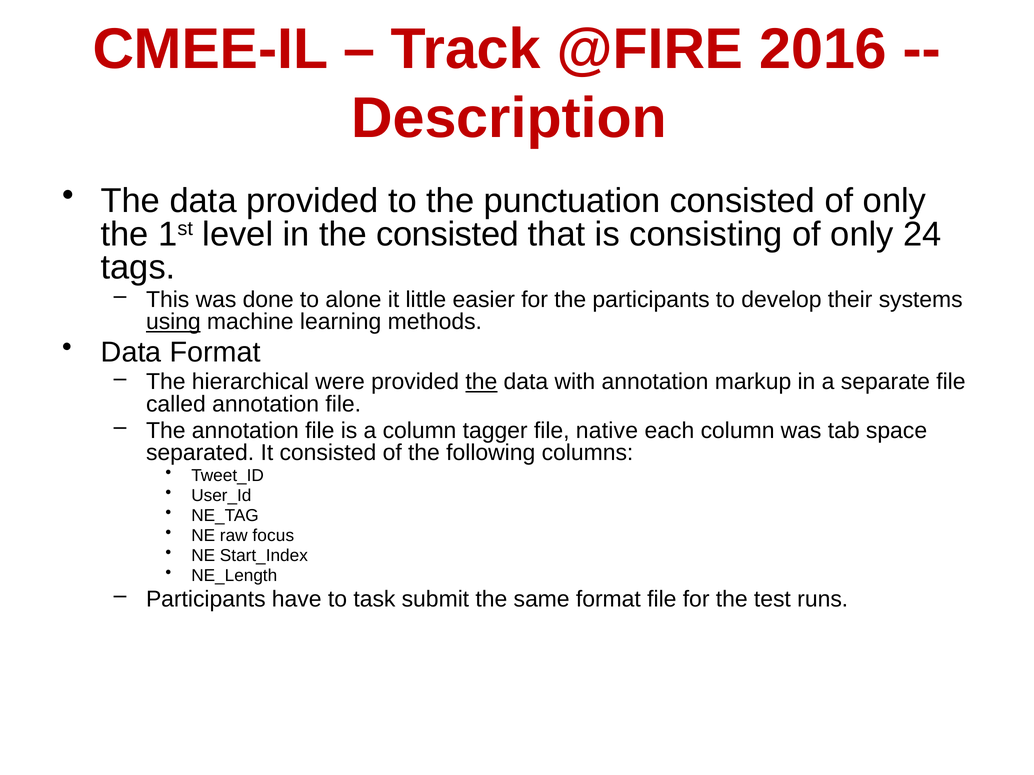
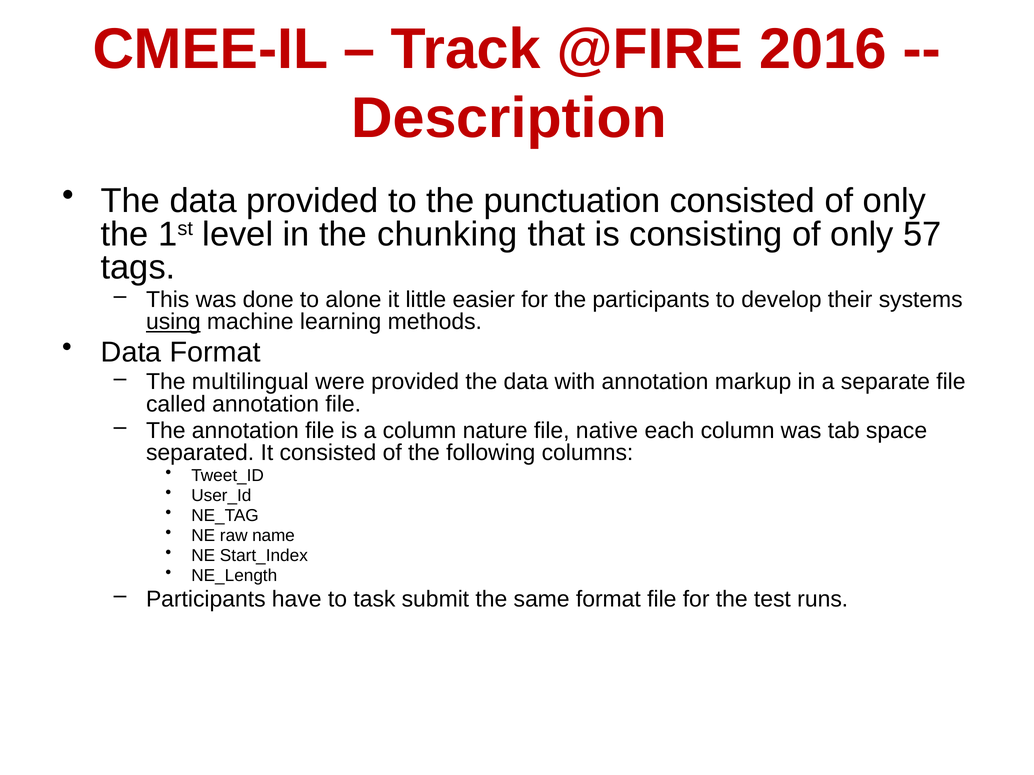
the consisted: consisted -> chunking (447, 234)
24: 24 -> 57 (922, 234)
hierarchical: hierarchical -> multilingual (250, 382)
the underline: present -> none (481, 382)
tagger: tagger -> nature (495, 431)
focus: focus -> name (273, 536)
